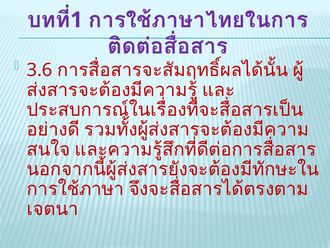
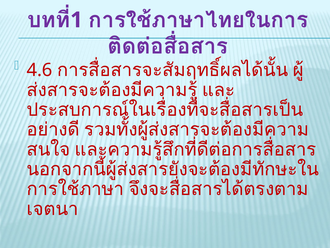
3.6: 3.6 -> 4.6 (40, 70)
